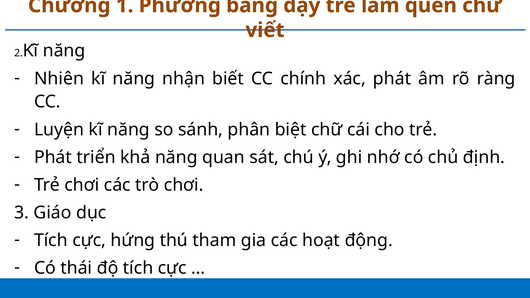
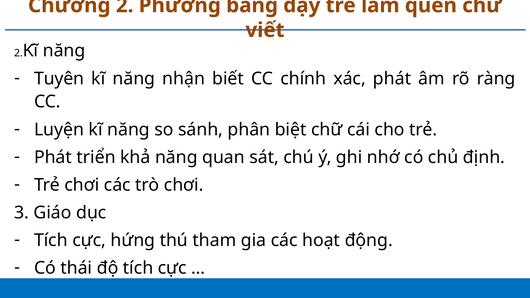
Chương 1: 1 -> 2 (125, 5)
Nhiên: Nhiên -> Tuyên (59, 79)
